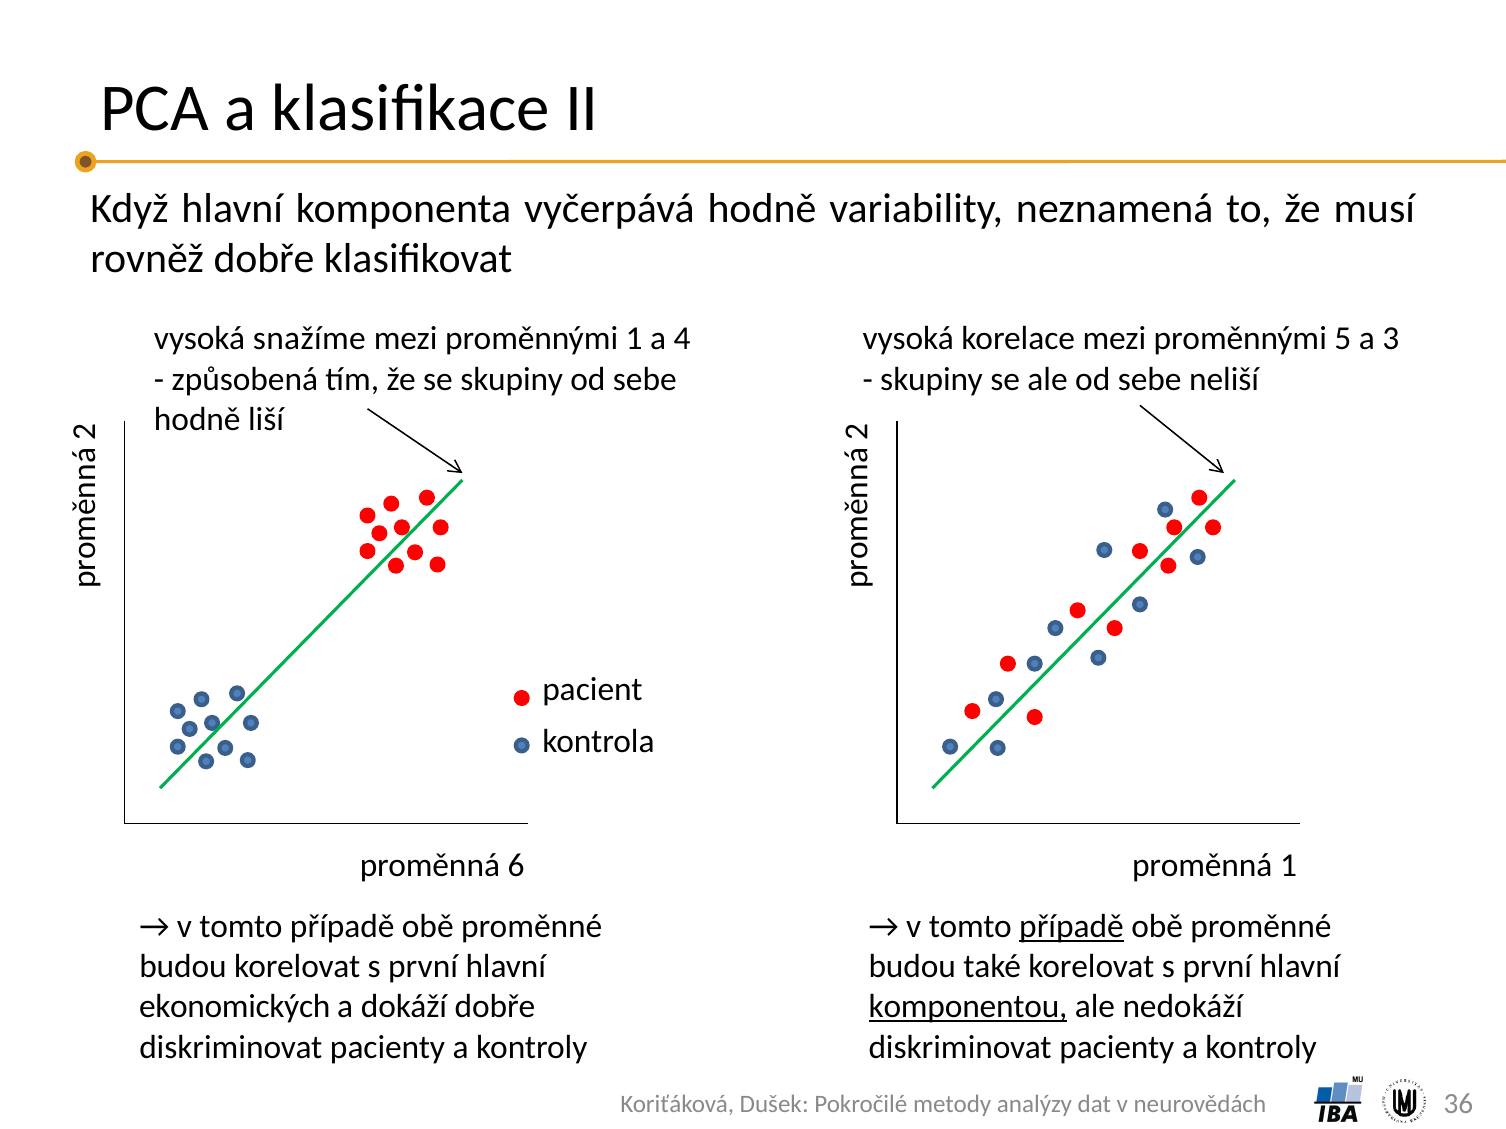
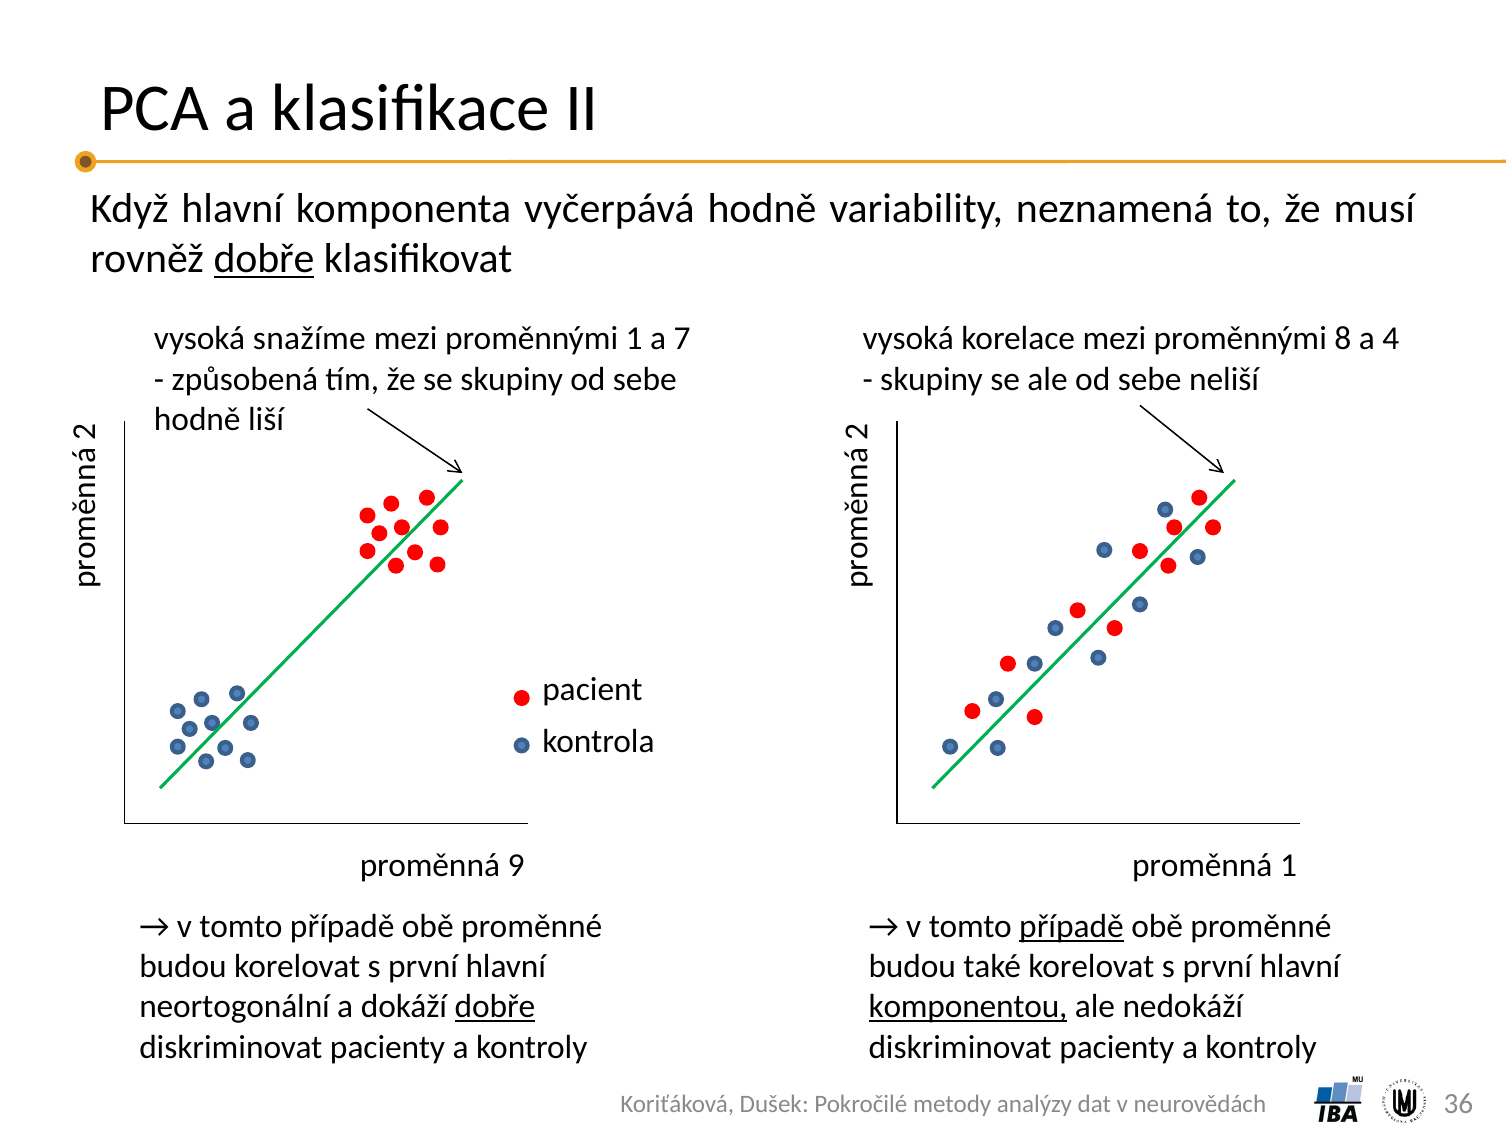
dobře underline: none -> present (264, 259)
4: 4 -> 7 (682, 339)
5: 5 -> 8 (1343, 339)
3: 3 -> 4 (1391, 339)
6: 6 -> 9 (516, 866)
ekonomických: ekonomických -> neortogonální (235, 1007)
dobře underline: none -> present (495, 1007)
